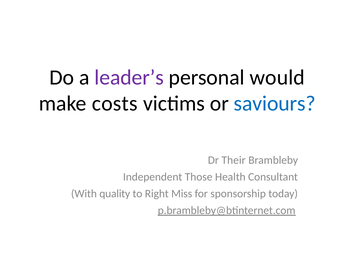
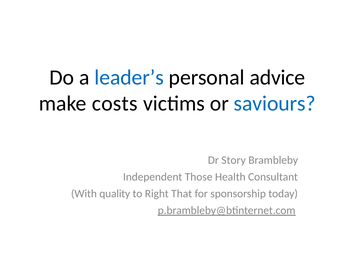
leader’s colour: purple -> blue (129, 77)
would: would -> advice (277, 77)
Their: Their -> Story (234, 160)
Miss: Miss -> That (182, 194)
